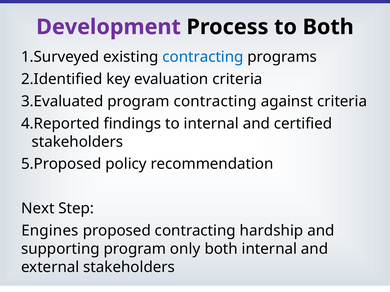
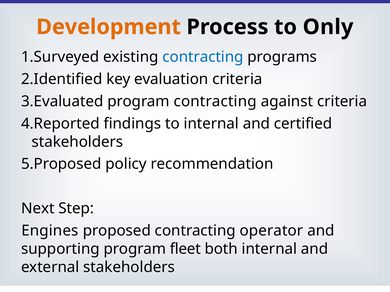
Development colour: purple -> orange (109, 27)
to Both: Both -> Only (328, 27)
hardship: hardship -> operator (271, 231)
only: only -> fleet (185, 249)
